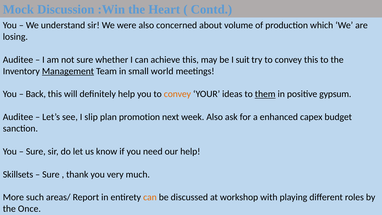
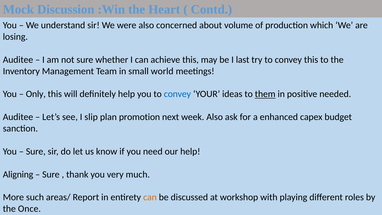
suit: suit -> last (243, 60)
Management underline: present -> none (68, 71)
Back: Back -> Only (36, 94)
convey colour: orange -> blue (177, 94)
gypsum: gypsum -> needed (335, 94)
Skillsets: Skillsets -> Aligning (18, 174)
